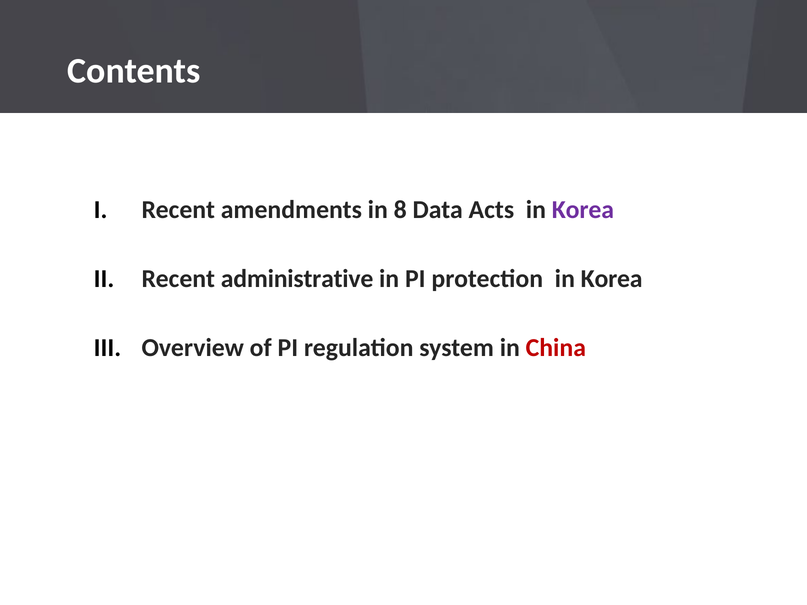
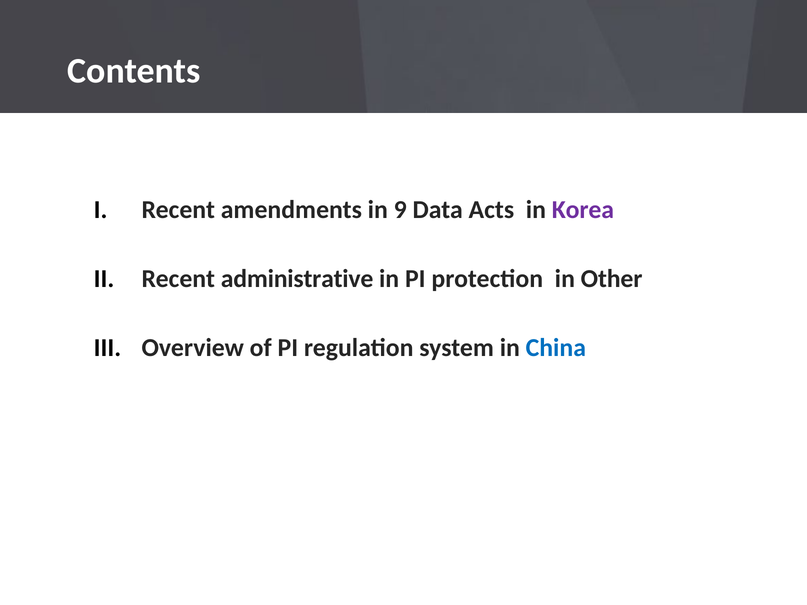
8: 8 -> 9 (400, 210)
protection in Korea: Korea -> Other (612, 279)
China colour: red -> blue (556, 348)
